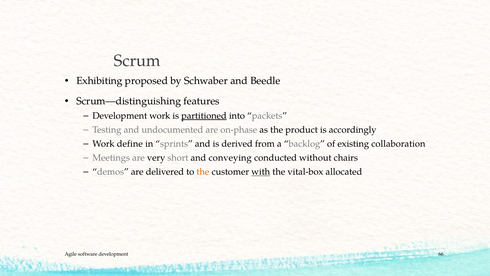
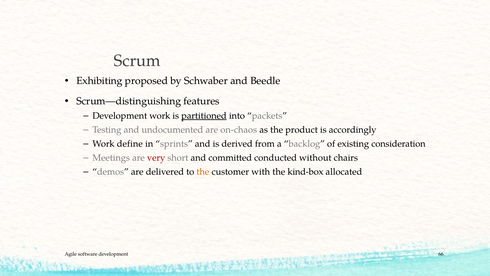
on-phase: on-phase -> on-chaos (239, 130)
collaboration: collaboration -> consideration (398, 144)
very colour: black -> red (156, 158)
conveying: conveying -> committed (230, 158)
with underline: present -> none (261, 172)
vital-box: vital-box -> kind-box (305, 172)
